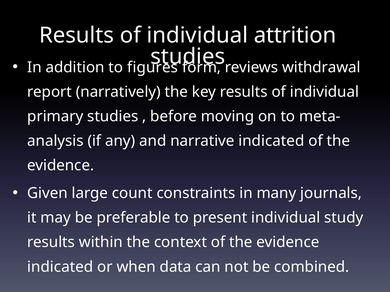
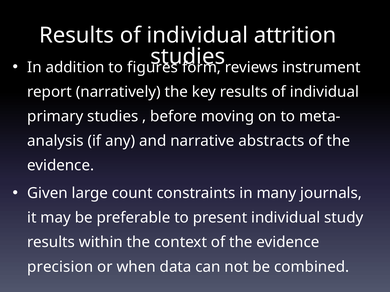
withdrawal: withdrawal -> instrument (321, 67)
narrative indicated: indicated -> abstracts (271, 141)
indicated: indicated -> precision (60, 267)
